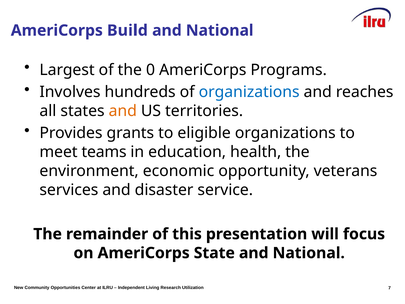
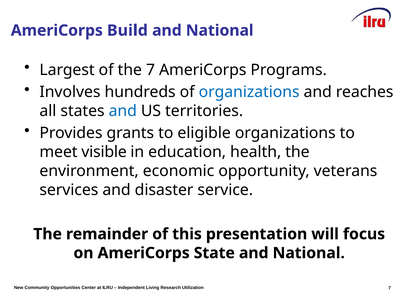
the 0: 0 -> 7 (151, 70)
and colour: orange -> blue (123, 111)
teams: teams -> visible (104, 152)
